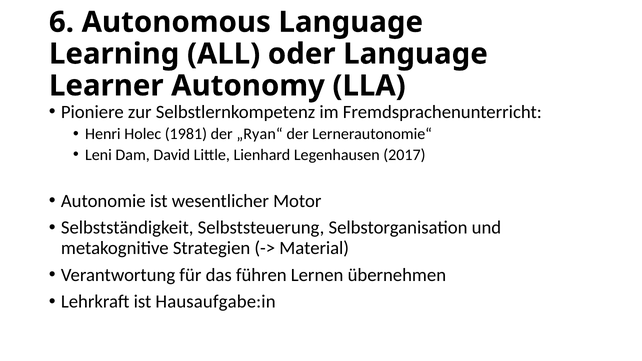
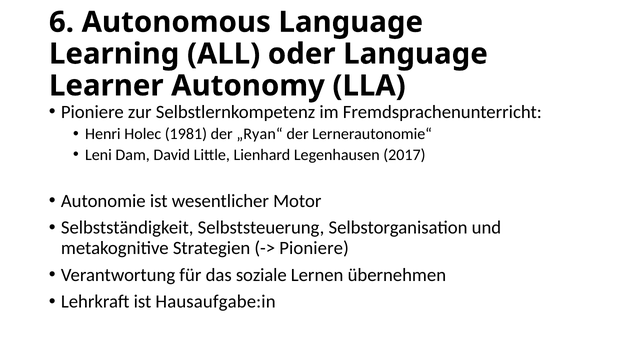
Material: Material -> Pioniere (314, 248)
führen: führen -> soziale (261, 275)
